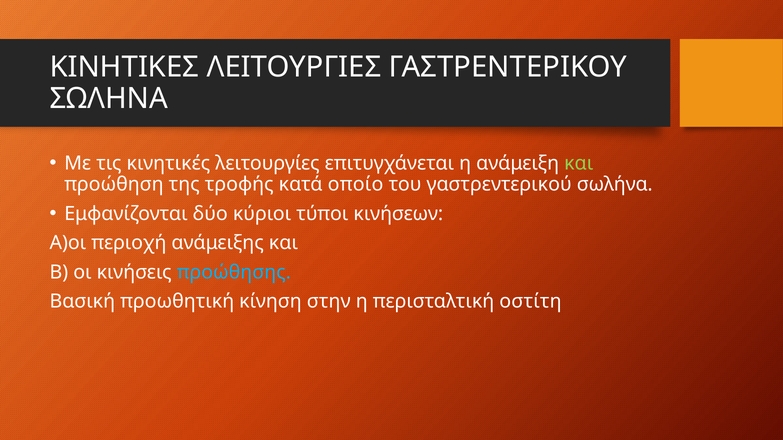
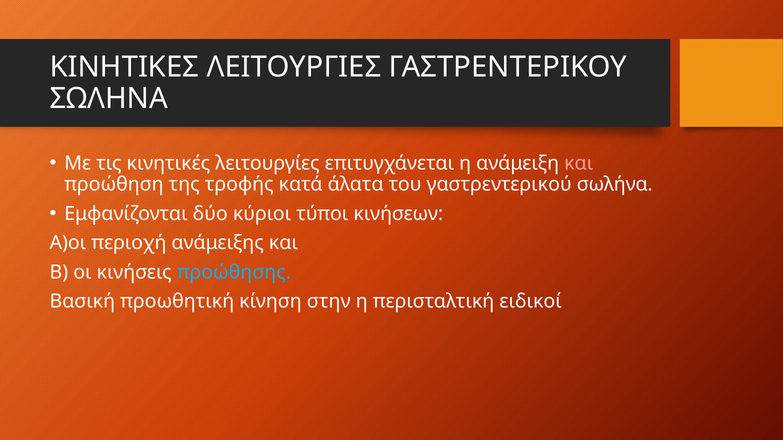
και colour: light green -> pink (579, 163)
οποίο: οποίο -> άλατα (356, 185)
οστίτη: οστίτη -> ειδικοί (531, 302)
